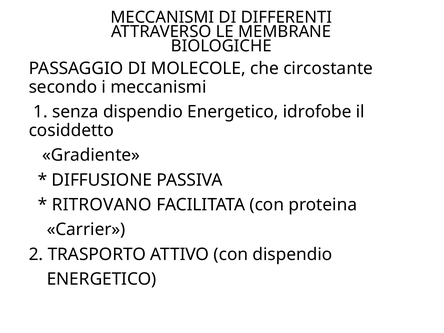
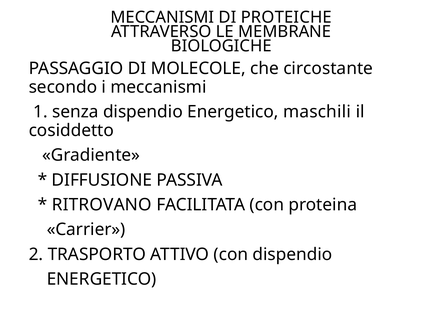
DIFFERENTI: DIFFERENTI -> PROTEICHE (286, 17)
idrofobe: idrofobe -> maschili (317, 112)
